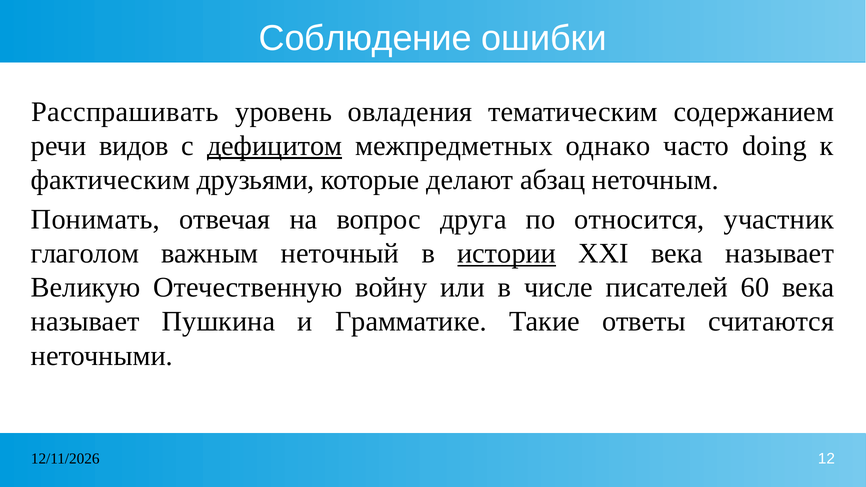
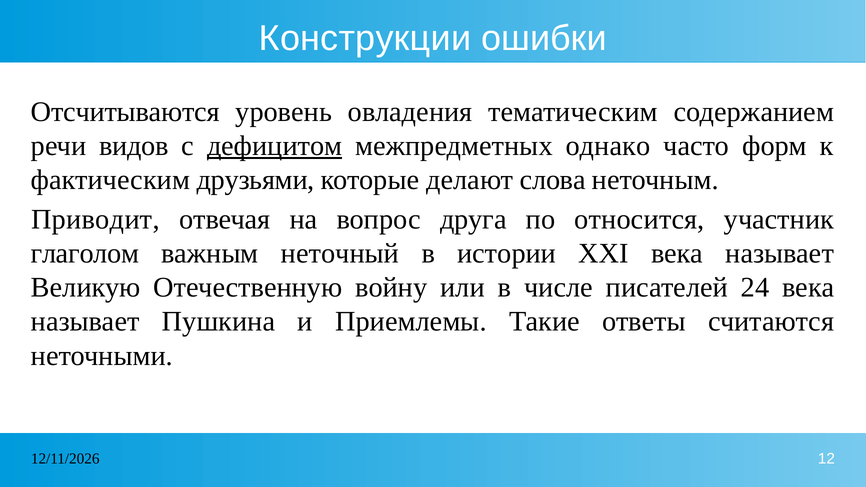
Соблюдение: Соблюдение -> Конструкции (365, 38)
Расспрашивать: Расспрашивать -> Отсчитываются (125, 112)
doing: doing -> форм (774, 146)
абзац: абзац -> слова (553, 180)
Понимать: Понимать -> Приводит (95, 220)
истории underline: present -> none (507, 254)
60: 60 -> 24 (755, 288)
Грамматике: Грамматике -> Приемлемы (411, 322)
